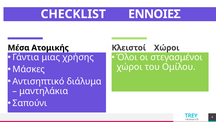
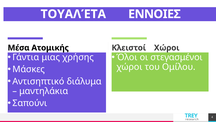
CHECKLIST: CHECKLIST -> ΤΟΥΑΛΈΤΑ (73, 14)
